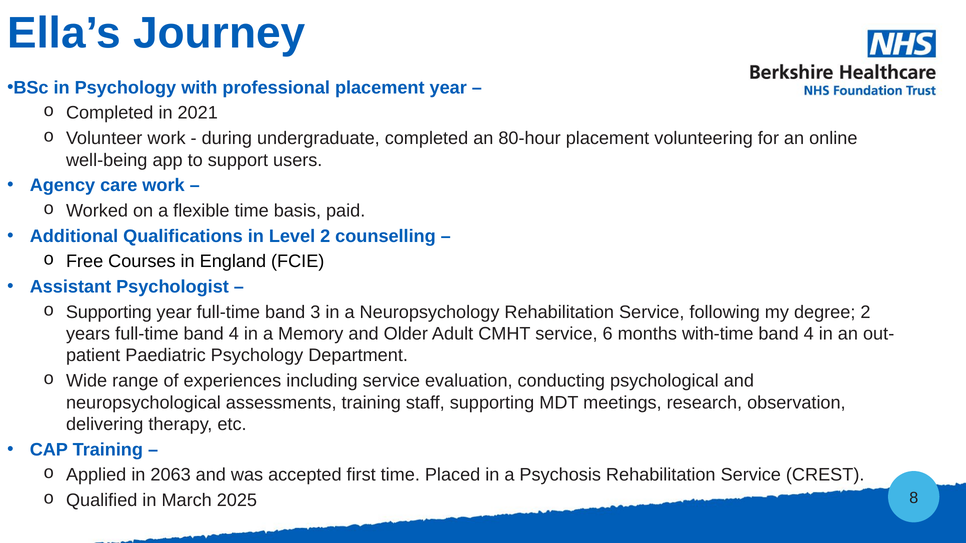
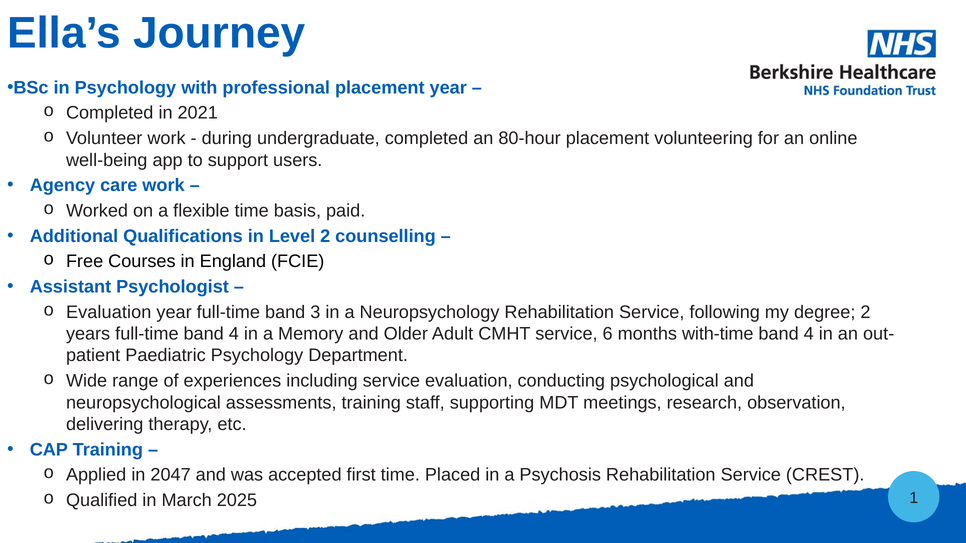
Supporting: Supporting -> Evaluation (109, 312)
2063: 2063 -> 2047 (171, 475)
8: 8 -> 1 (914, 498)
